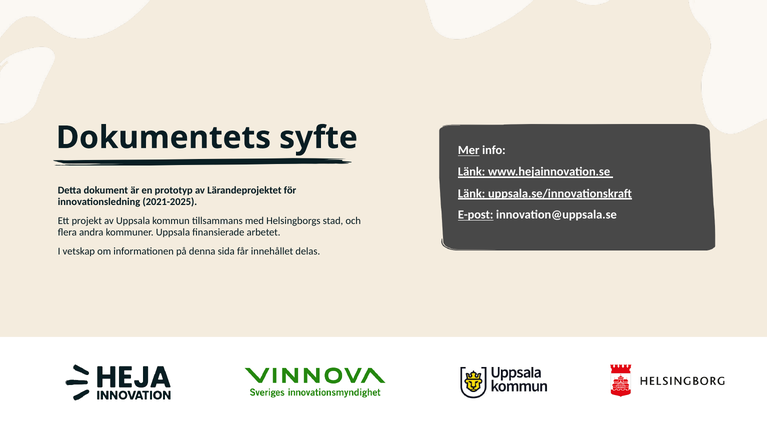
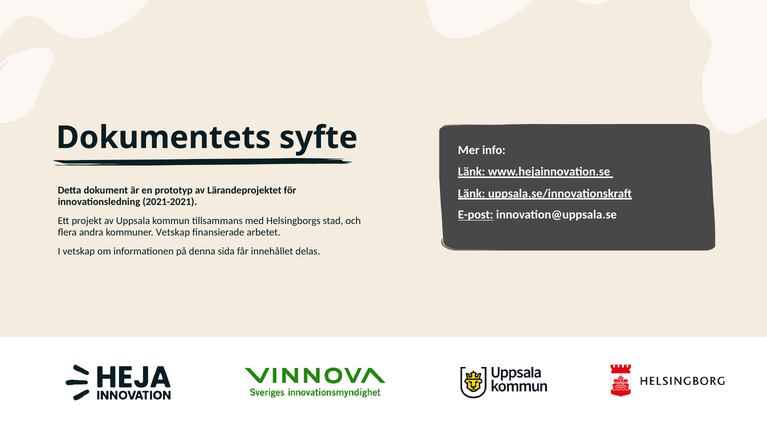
Mer underline: present -> none (469, 151)
2021-2025: 2021-2025 -> 2021-2021 (170, 202)
kommuner Uppsala: Uppsala -> Vetskap (173, 232)
